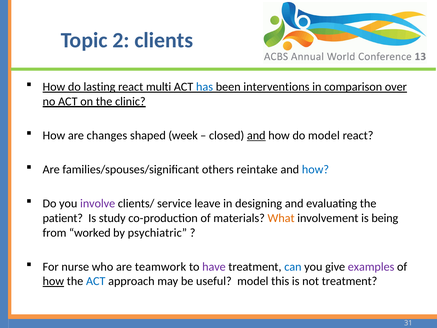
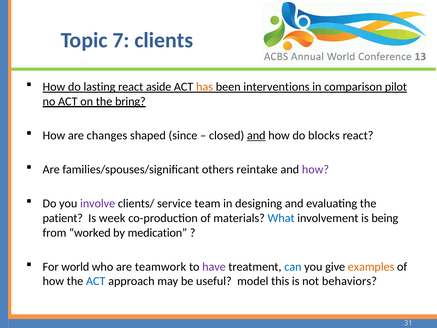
2: 2 -> 7 (121, 40)
multi: multi -> aside (159, 87)
has colour: blue -> orange (205, 87)
over: over -> pilot (396, 87)
clinic: clinic -> bring (130, 101)
week: week -> since (183, 135)
do model: model -> blocks (324, 135)
how colour: blue -> purple (315, 169)
leave: leave -> team (207, 203)
study: study -> week (112, 218)
What colour: orange -> blue (281, 218)
psychiatric: psychiatric -> medication (157, 233)
nurse: nurse -> world (75, 267)
examples colour: purple -> orange (371, 267)
how underline: present -> none (53, 281)
not treatment: treatment -> behaviors (349, 281)
